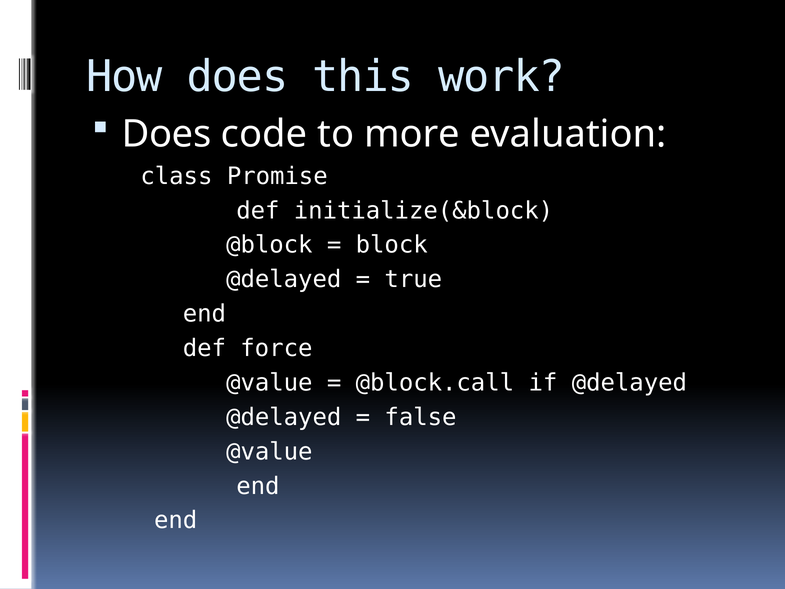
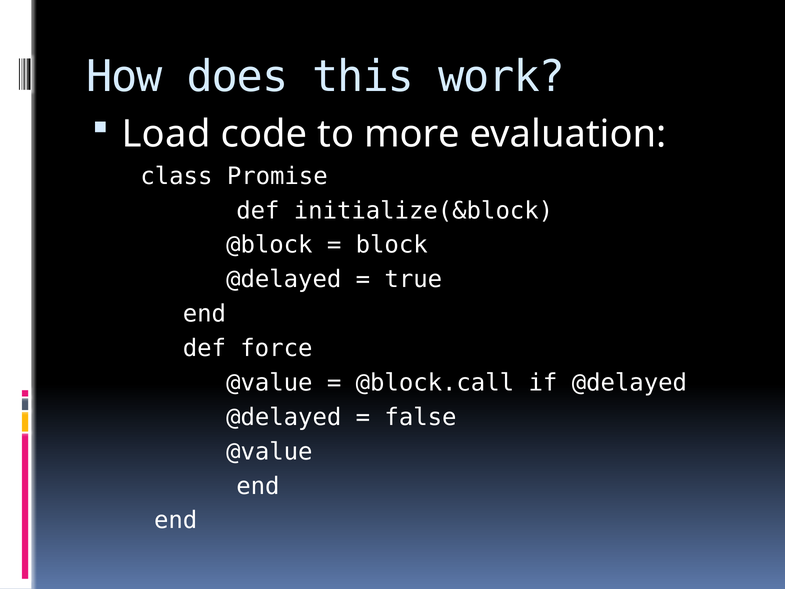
Does: Does -> Load (166, 134)
